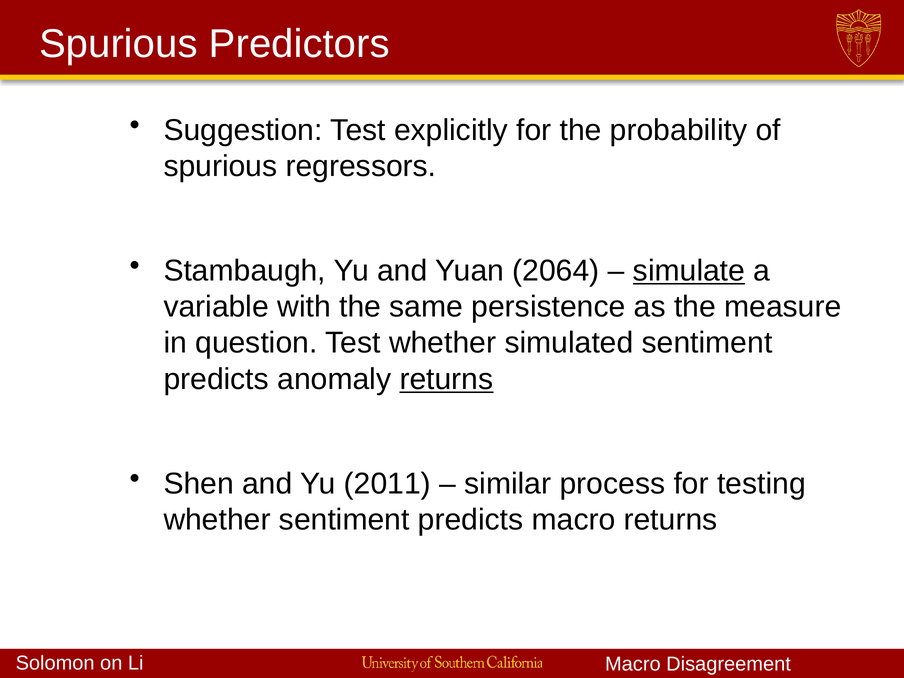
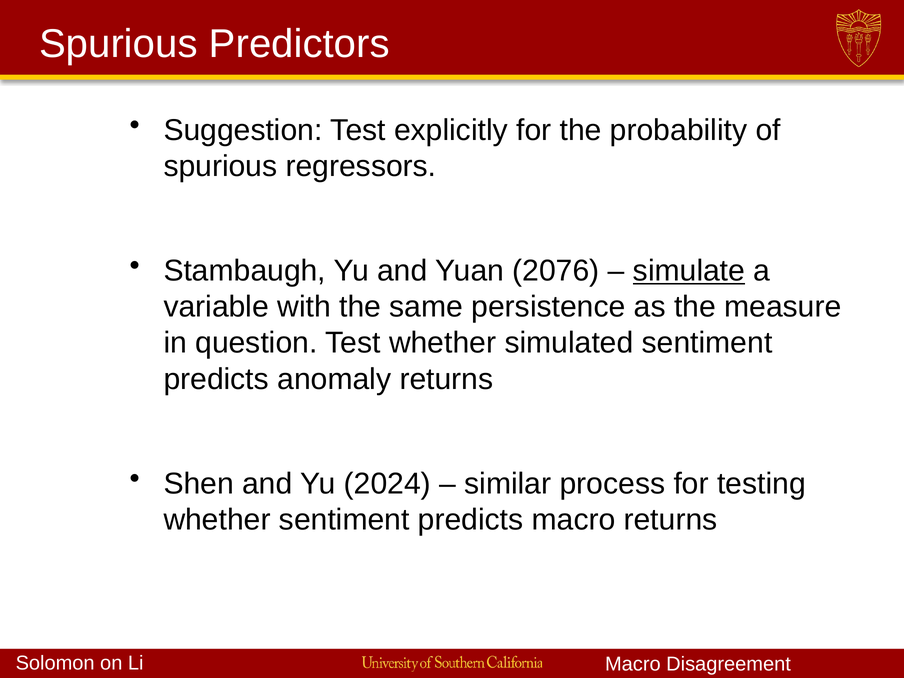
2064: 2064 -> 2076 (556, 271)
returns underline: present -> none (446, 379)
2011: 2011 -> 2024 (387, 484)
